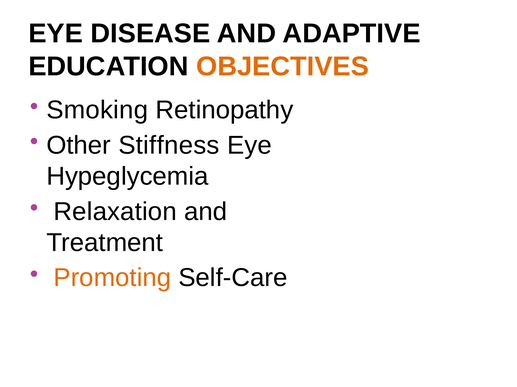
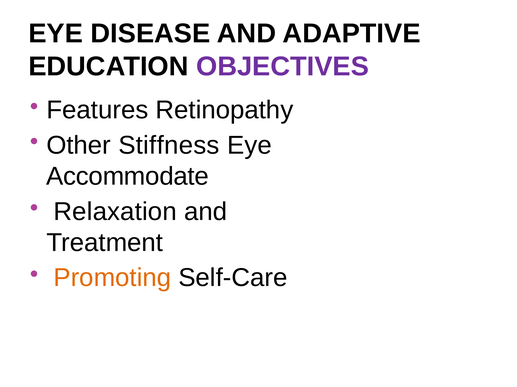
OBJECTIVES colour: orange -> purple (283, 66)
Smoking: Smoking -> Features (97, 110)
Hypeglycemia: Hypeglycemia -> Accommodate (128, 177)
